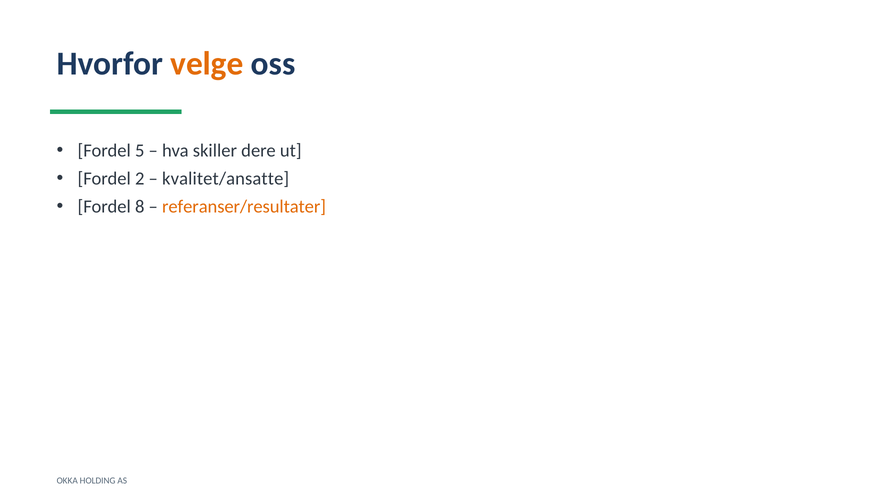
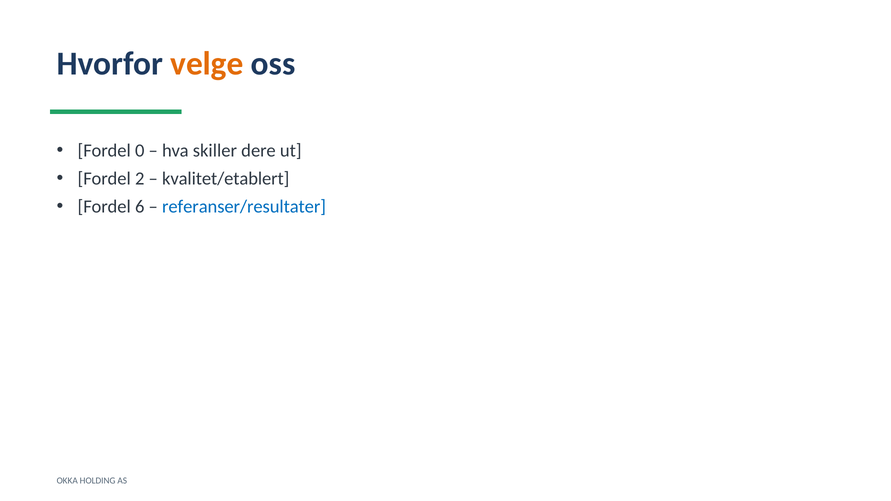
5: 5 -> 0 (140, 151)
kvalitet/ansatte: kvalitet/ansatte -> kvalitet/etablert (226, 179)
8: 8 -> 6 (140, 207)
referanser/resultater colour: orange -> blue (244, 207)
